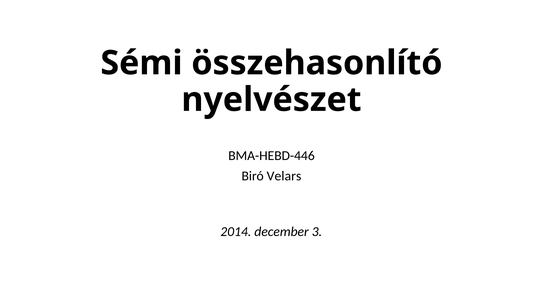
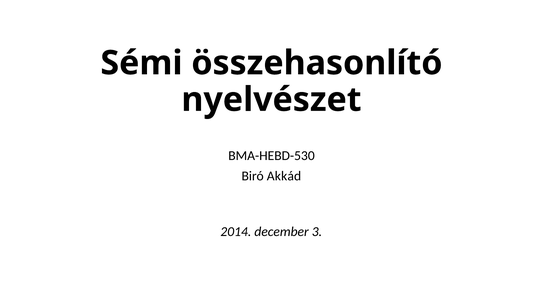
BMA-HEBD-446: BMA-HEBD-446 -> BMA-HEBD-530 (271, 156)
Velars: Velars -> Akkád (284, 176)
